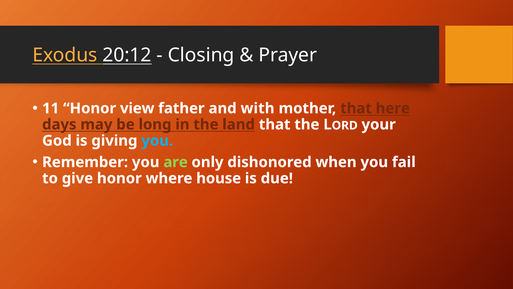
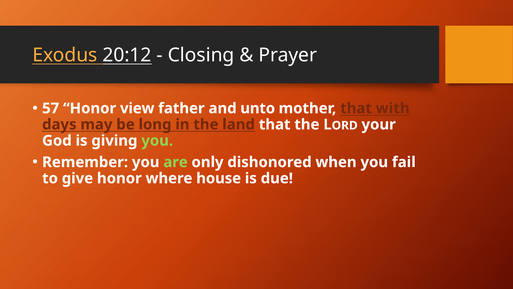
11: 11 -> 57 (51, 108)
with: with -> unto (258, 108)
here: here -> with (393, 108)
you colour: light blue -> light green (157, 140)
